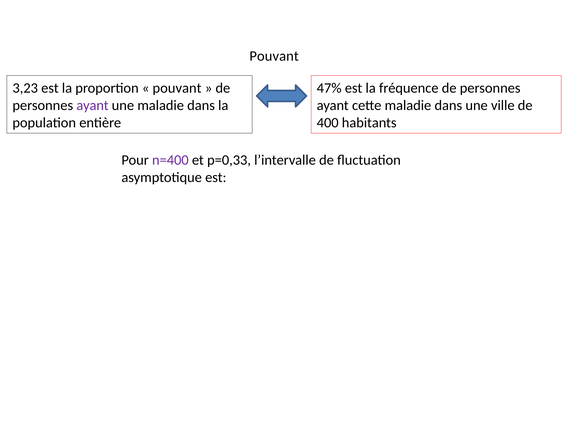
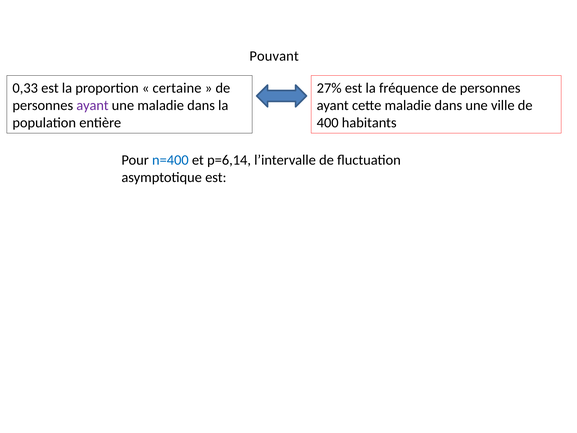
3,23: 3,23 -> 0,33 (25, 88)
pouvant: pouvant -> certaine (177, 88)
47%: 47% -> 27% (329, 88)
n=400 colour: purple -> blue (170, 160)
p=0,33: p=0,33 -> p=6,14 (229, 160)
